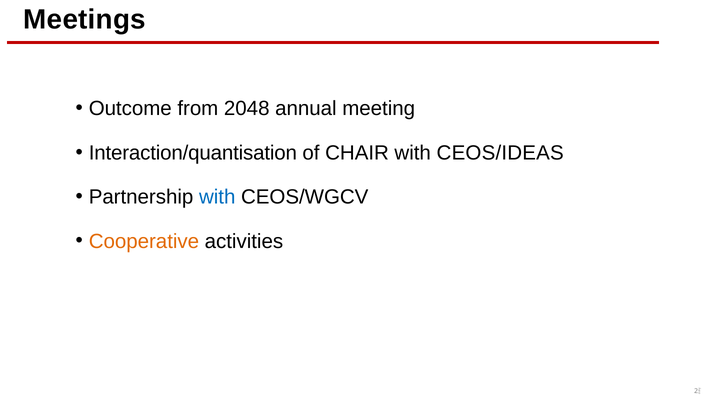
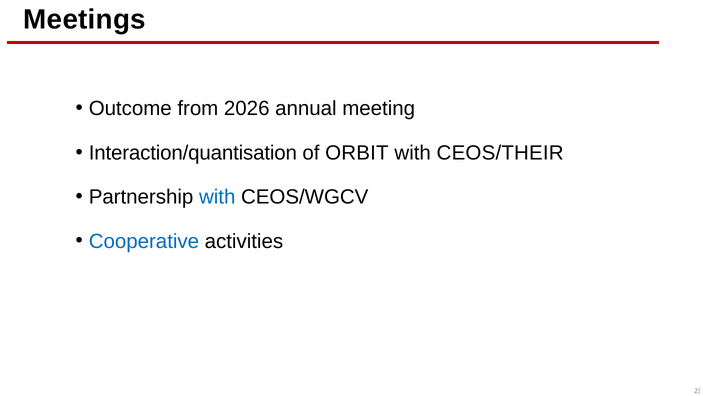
2048: 2048 -> 2026 (247, 109)
CHAIR: CHAIR -> ORBIT (357, 153)
CEOS/IDEAS: CEOS/IDEAS -> CEOS/THEIR (500, 153)
Cooperative colour: orange -> blue (144, 241)
